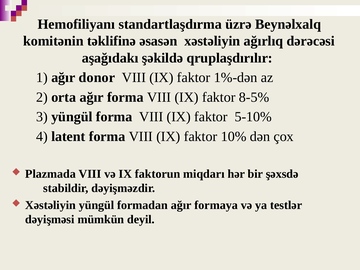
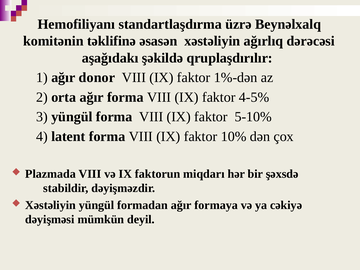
8-5%: 8-5% -> 4-5% (254, 97)
testlər: testlər -> cəkiyə (286, 205)
